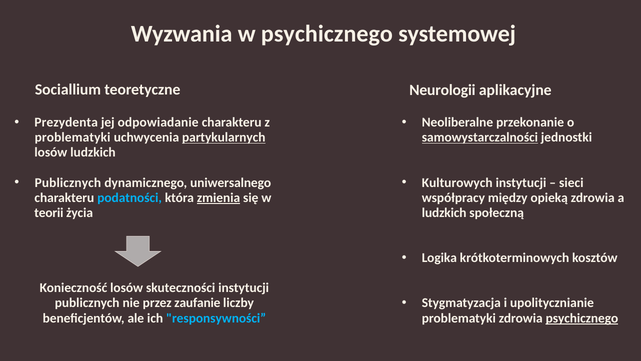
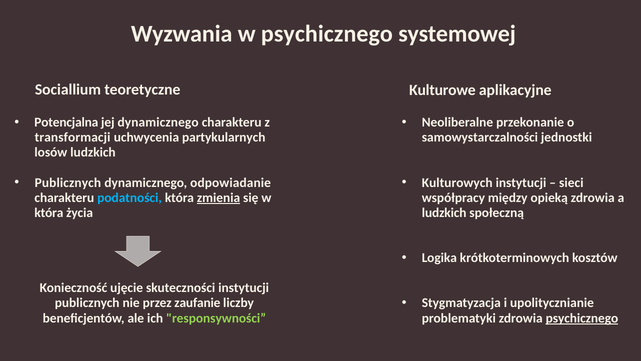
Neurologii: Neurologii -> Kulturowe (442, 90)
Prezydenta: Prezydenta -> Potencjalna (66, 122)
jej odpowiadanie: odpowiadanie -> dynamicznego (158, 122)
problematyki: problematyki -> transformacji (73, 137)
partykularnych underline: present -> none (224, 137)
samowystarczalności underline: present -> none (480, 137)
uniwersalnego: uniwersalnego -> odpowiadanie (231, 182)
teorii: teorii -> która (49, 212)
Konieczność losów: losów -> ujęcie (127, 288)
responsywności colour: light blue -> light green (216, 318)
